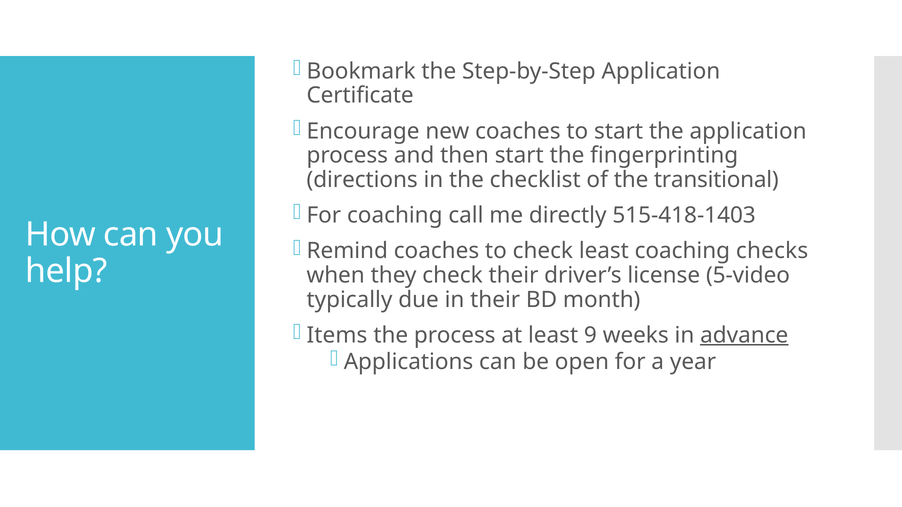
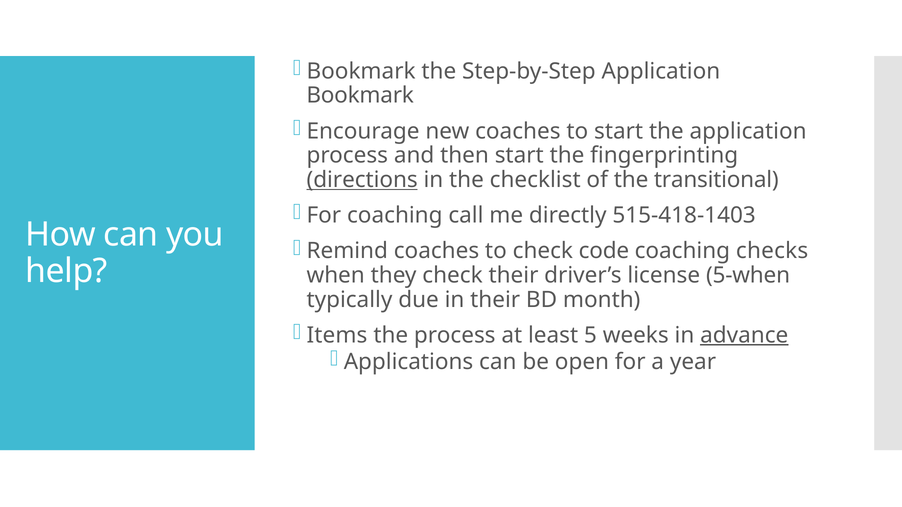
Certificate: Certificate -> Bookmark (360, 96)
directions underline: none -> present (362, 180)
check least: least -> code (604, 251)
5-video: 5-video -> 5-when (748, 275)
9: 9 -> 5 (590, 335)
